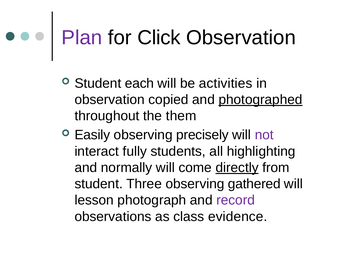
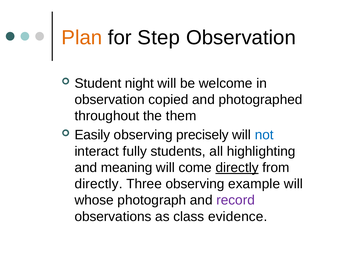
Plan colour: purple -> orange (82, 38)
Click: Click -> Step (159, 38)
each: each -> night (139, 83)
activities: activities -> welcome (226, 83)
photographed underline: present -> none (260, 100)
not colour: purple -> blue (264, 135)
normally: normally -> meaning (127, 168)
student: student -> directly (99, 184)
gathered: gathered -> example (254, 184)
lesson: lesson -> whose (94, 200)
